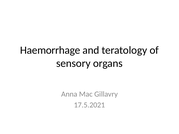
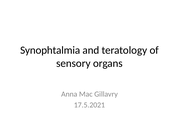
Haemorrhage: Haemorrhage -> Synophtalmia (50, 50)
